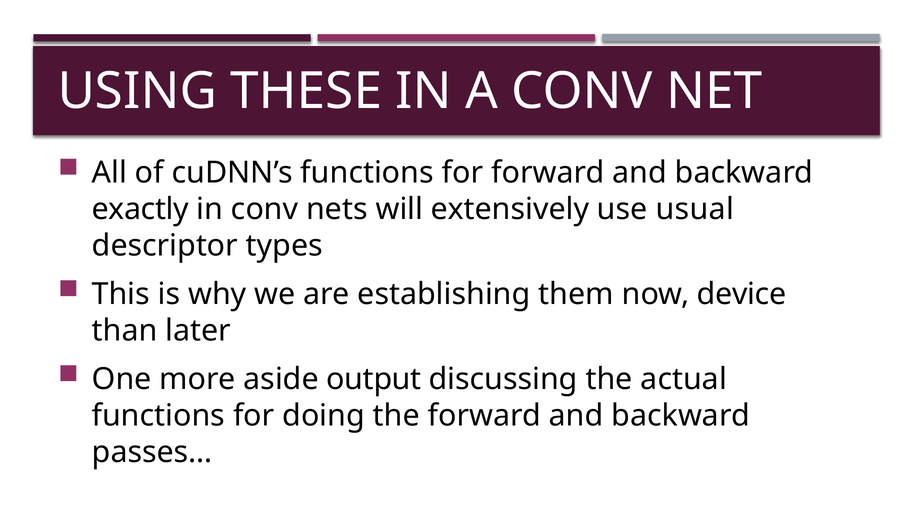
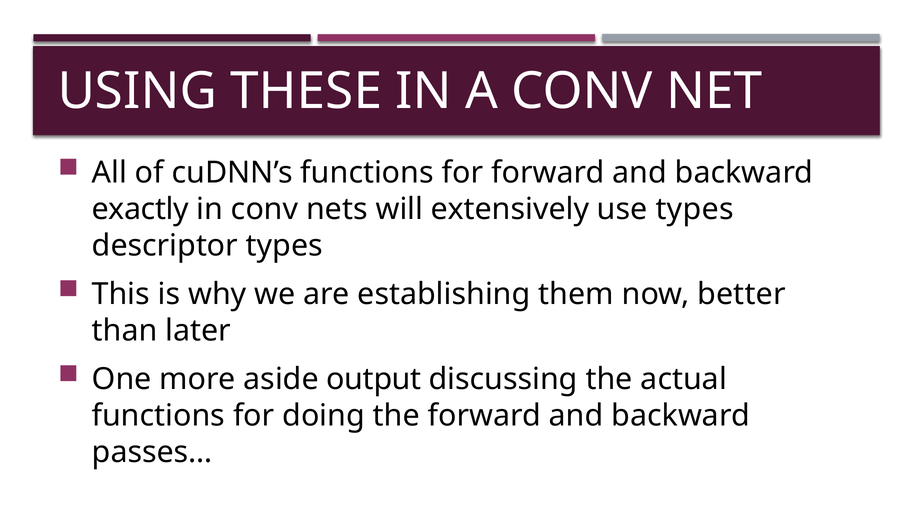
use usual: usual -> types (695, 209)
device: device -> better (741, 294)
